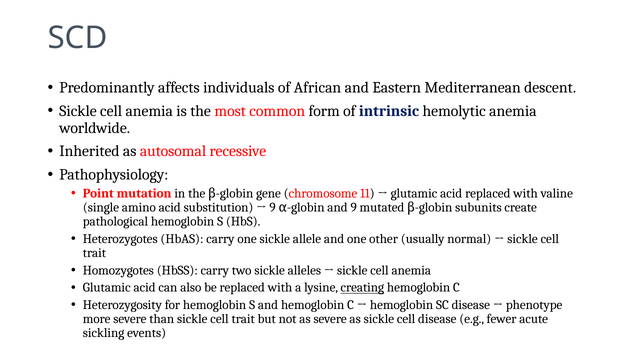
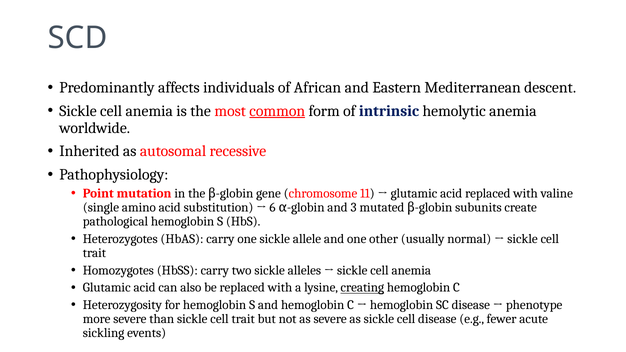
common underline: none -> present (277, 111)
9: 9 -> 6 (272, 208)
and 9: 9 -> 3 (354, 208)
